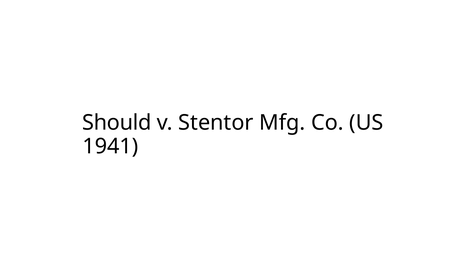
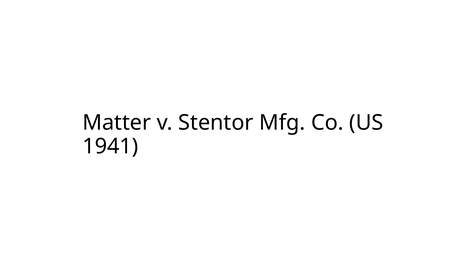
Should: Should -> Matter (117, 123)
